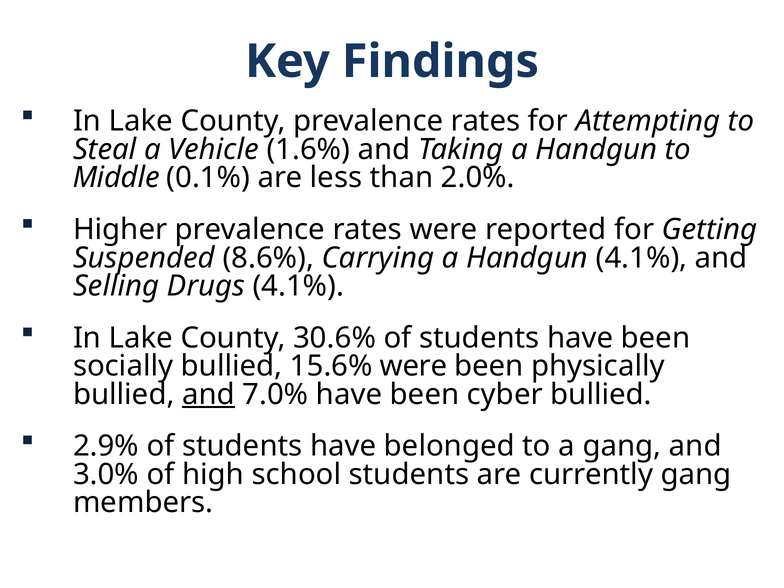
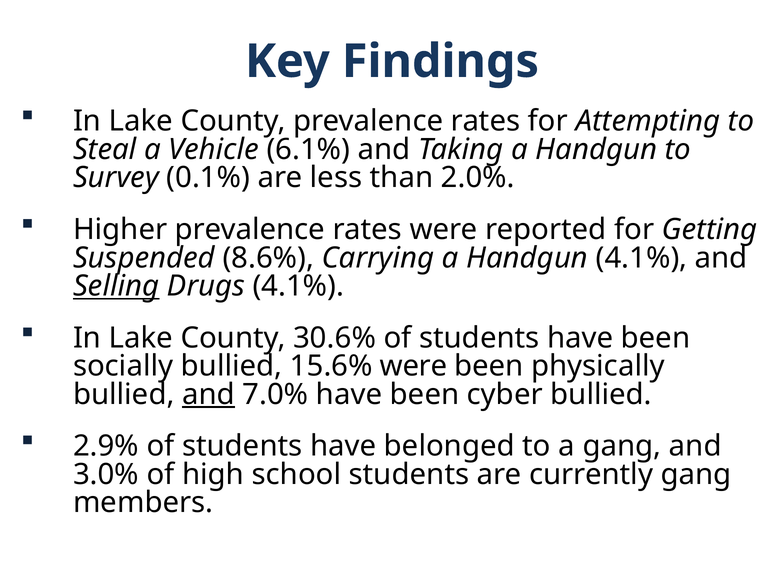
1.6%: 1.6% -> 6.1% (308, 150)
Middle: Middle -> Survey (116, 178)
Selling underline: none -> present (116, 286)
